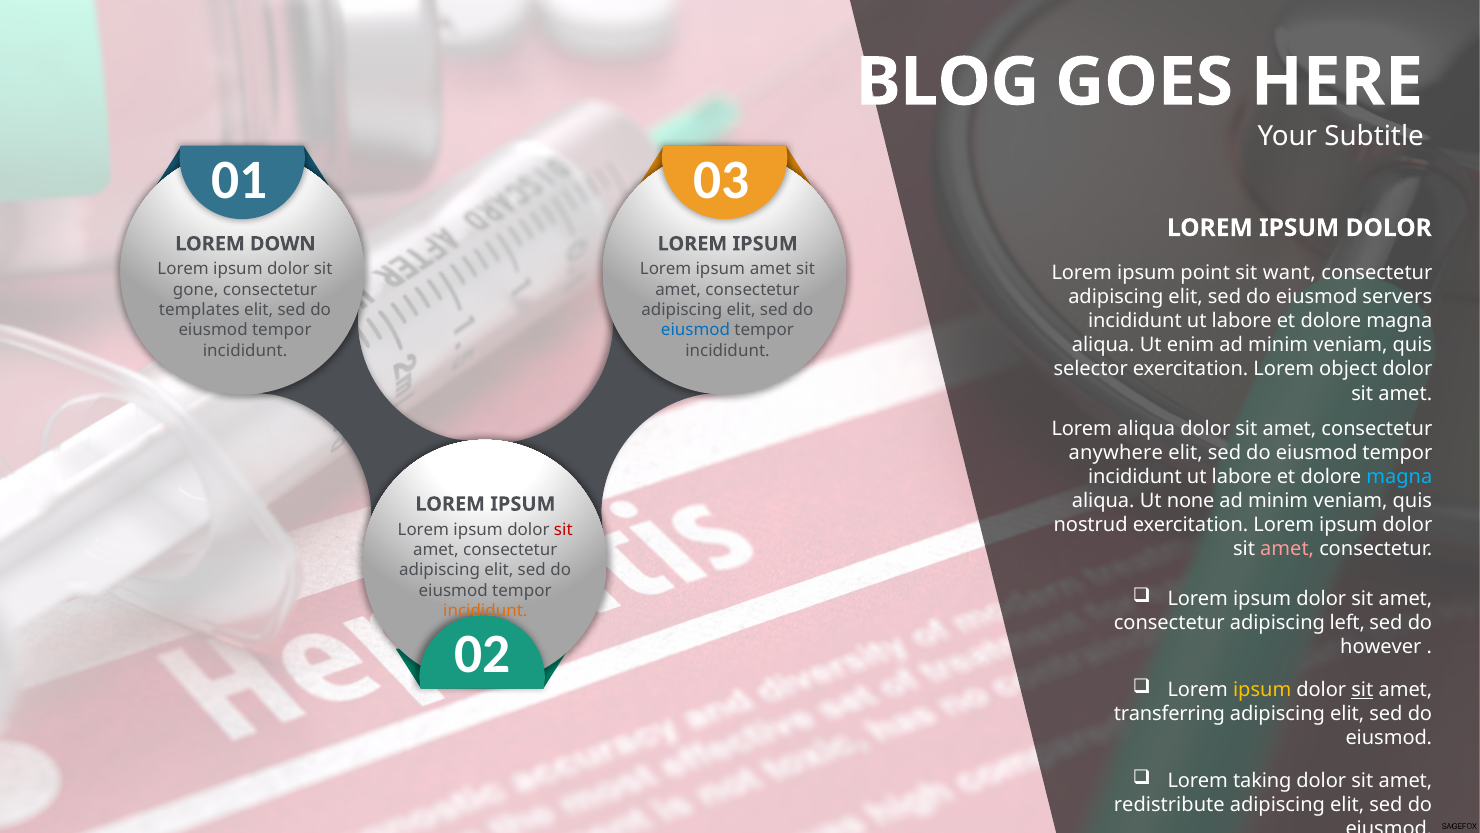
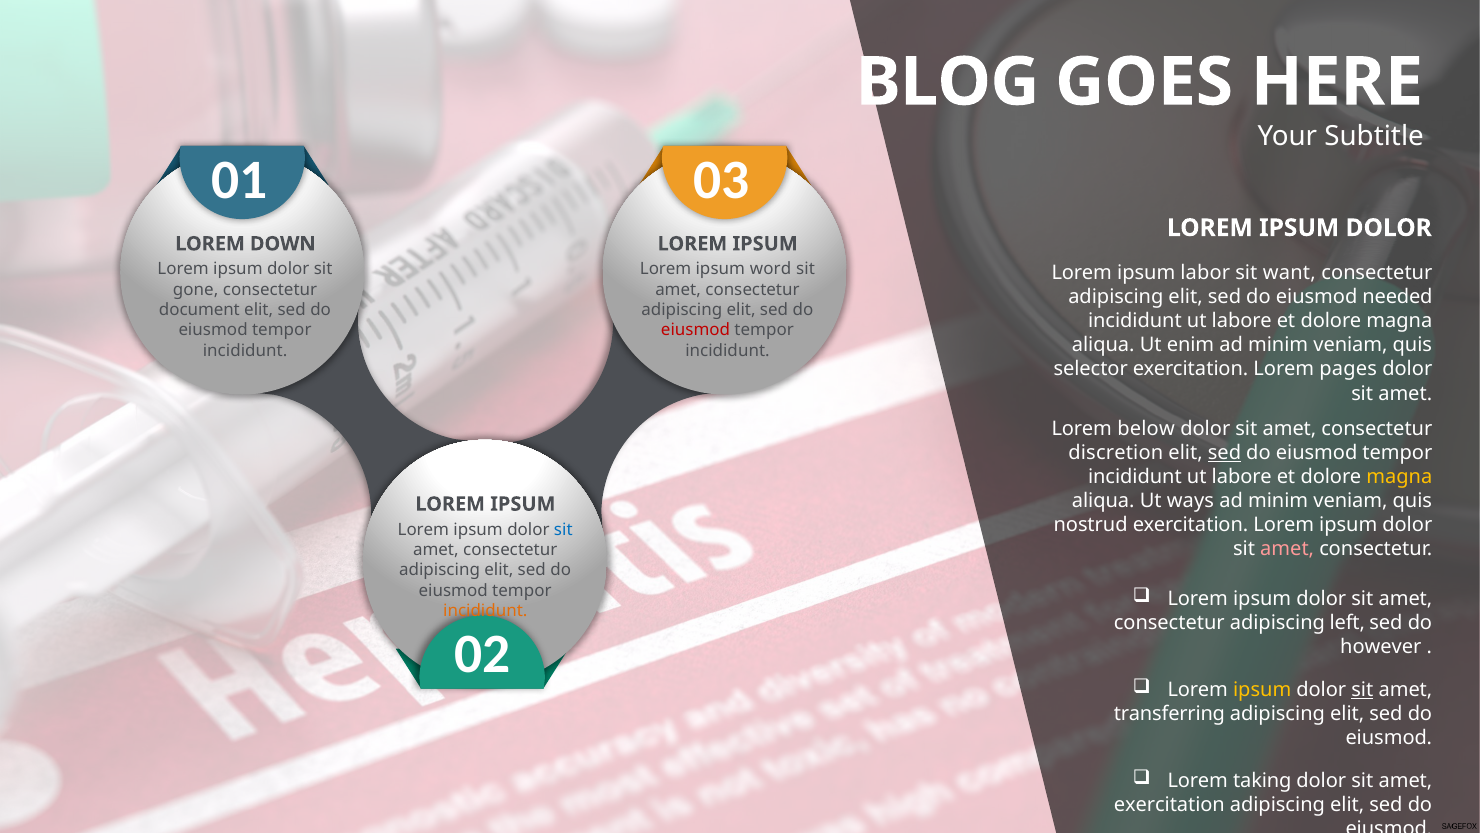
ipsum amet: amet -> word (771, 269)
point: point -> labor (1205, 273)
servers: servers -> needed (1397, 297)
templates: templates -> document (199, 310)
eiusmod colour: blue -> red (696, 330)
object: object -> pages (1348, 369)
Lorem aliqua: aliqua -> below (1146, 428)
anywhere: anywhere -> discretion (1116, 452)
sed underline: none -> present (1224, 452)
magna colour: light blue -> yellow (1399, 477)
none: none -> ways (1190, 501)
sit colour: red -> blue (563, 529)
redistribute: redistribute -> exercitation (1169, 804)
